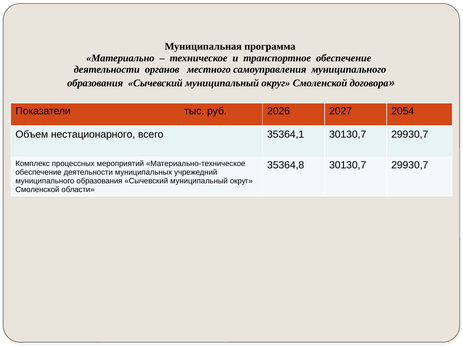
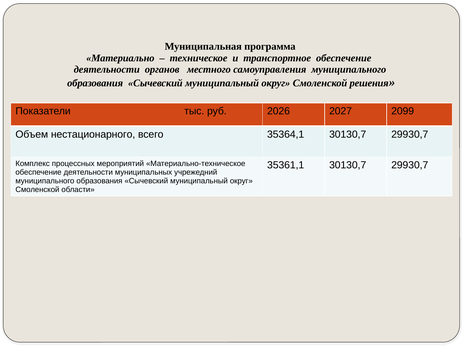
договора: договора -> решения (369, 83)
2054: 2054 -> 2099 (403, 111)
35364,8: 35364,8 -> 35361,1 (286, 165)
